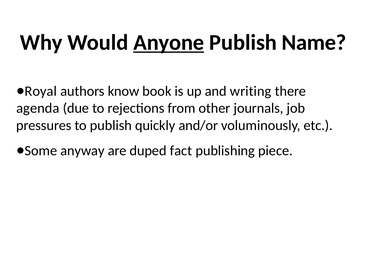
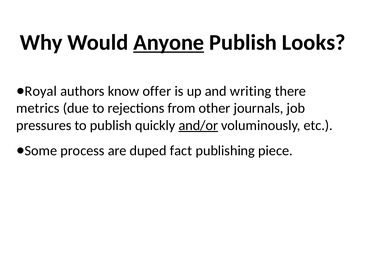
Name: Name -> Looks (314, 42)
book: book -> offer (157, 91)
agenda: agenda -> metrics (38, 108)
and/or underline: none -> present (198, 125)
anyway: anyway -> process (82, 150)
